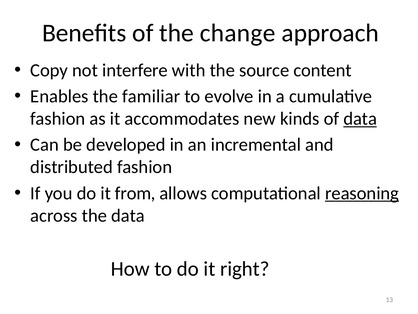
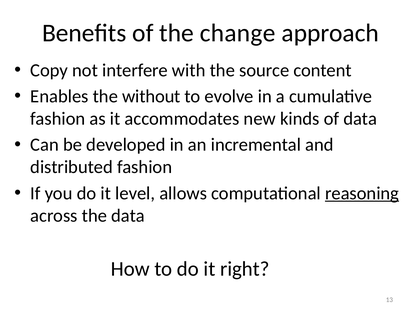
familiar: familiar -> without (151, 96)
data underline: present -> none (360, 119)
from: from -> level (135, 193)
